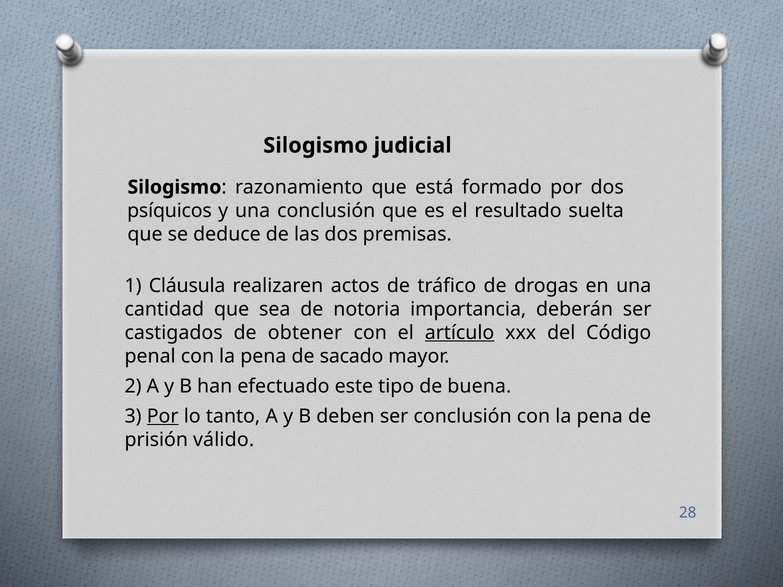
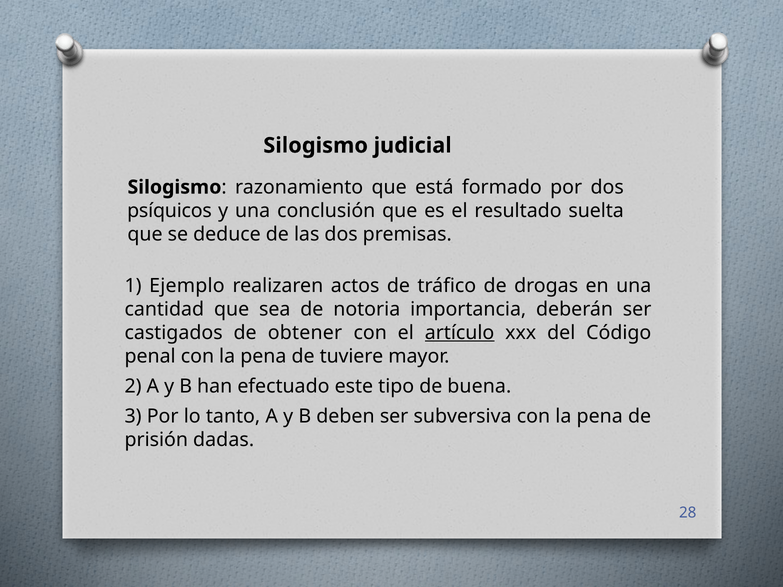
Cláusula: Cláusula -> Ejemplo (187, 286)
sacado: sacado -> tuviere (351, 356)
Por underline: present -> none (163, 416)
ser conclusión: conclusión -> subversiva (463, 416)
válido: válido -> dadas (224, 440)
